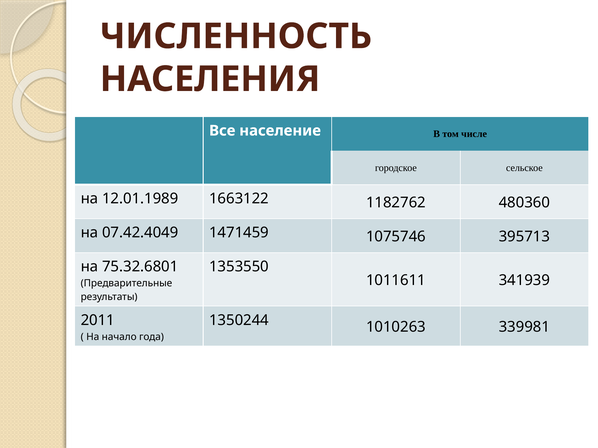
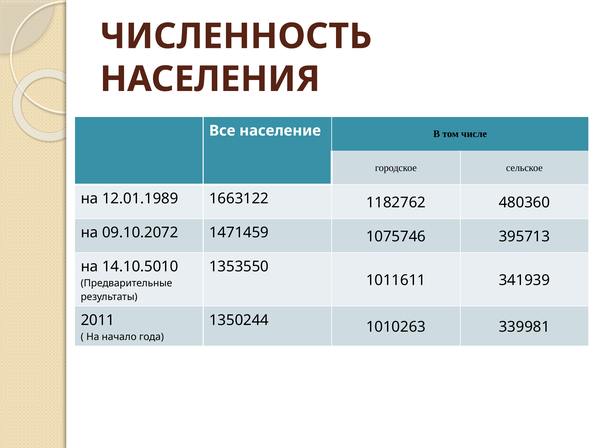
07.42.4049: 07.42.4049 -> 09.10.2072 (140, 233)
75.32.6801: 75.32.6801 -> 14.10.5010 (140, 267)
